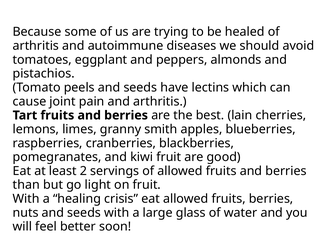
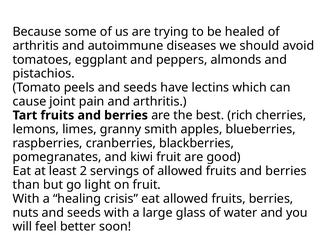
lain: lain -> rich (240, 115)
